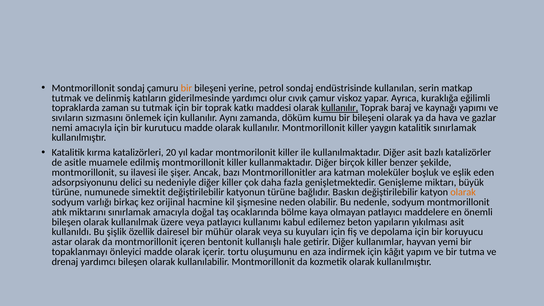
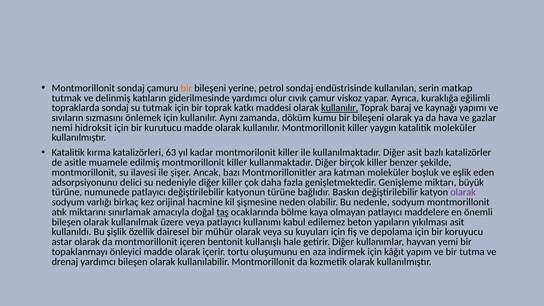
topraklarda zaman: zaman -> sondaj (115, 108)
nemi amacıyla: amacıyla -> hidroksit (93, 128)
katalitik sınırlamak: sınırlamak -> moleküler (455, 128)
20: 20 -> 63 (171, 153)
numunede simektit: simektit -> patlayıcı (149, 192)
olarak colour: orange -> purple (463, 192)
taş underline: none -> present (223, 212)
